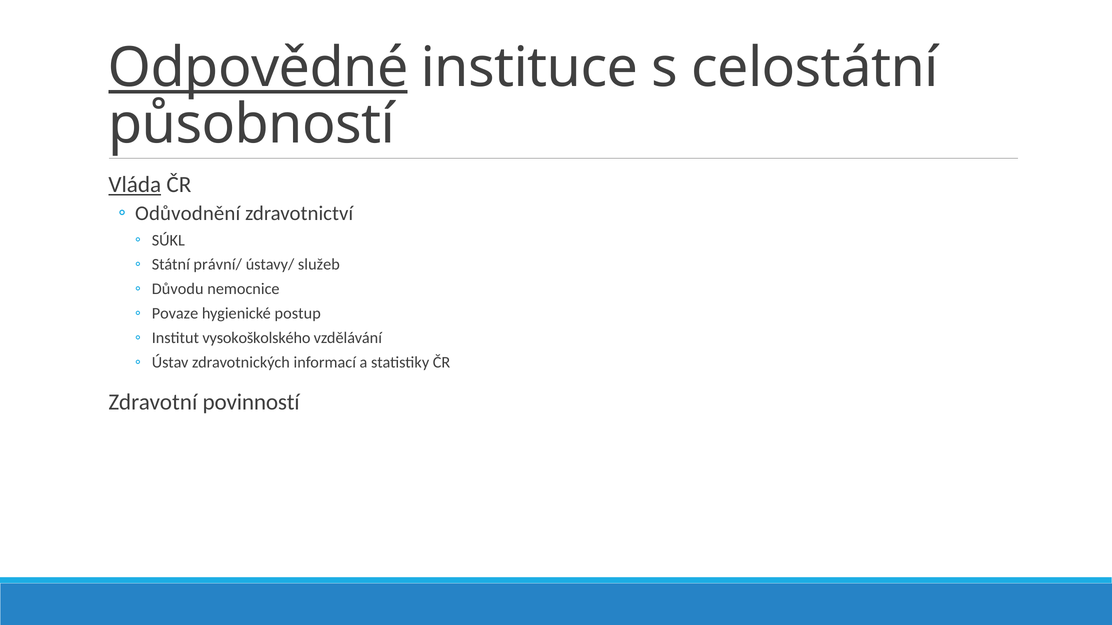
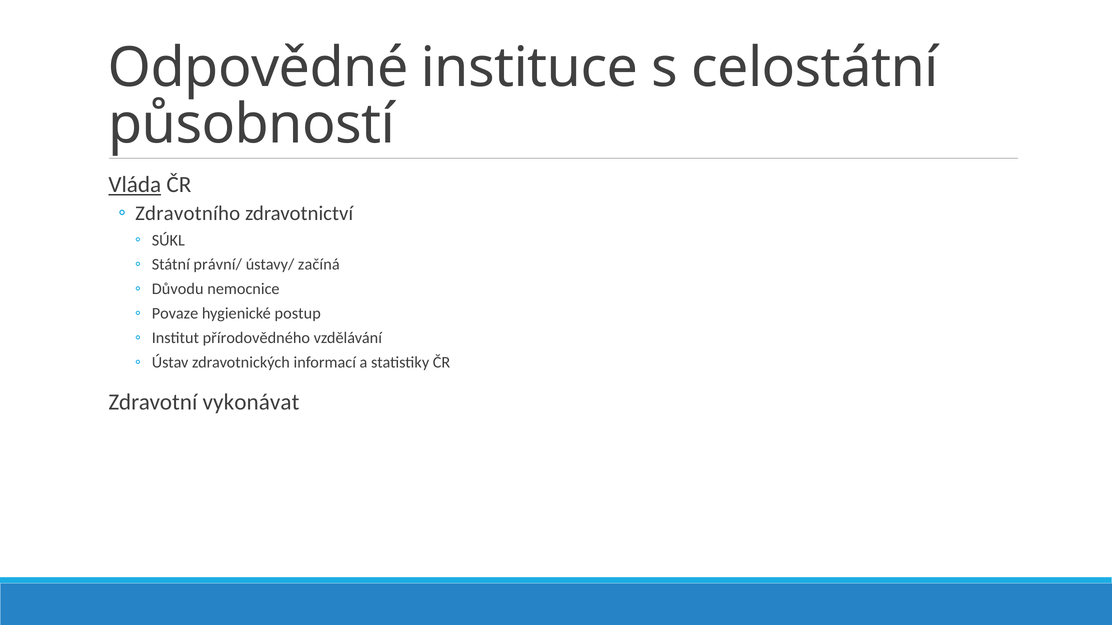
Odpovědné underline: present -> none (258, 68)
Odůvodnění: Odůvodnění -> Zdravotního (188, 213)
služeb: služeb -> začíná (319, 265)
vysokoškolského: vysokoškolského -> přírodovědného (256, 338)
povinností: povinností -> vykonávat (251, 403)
